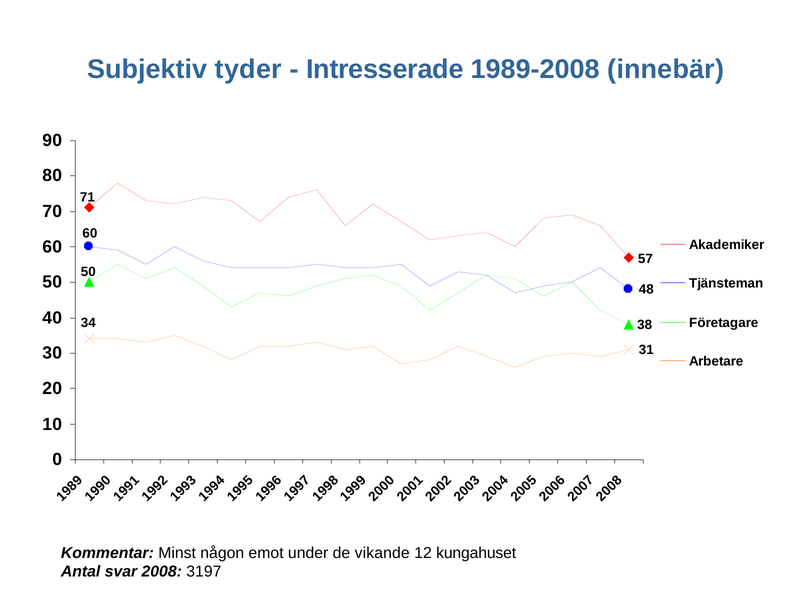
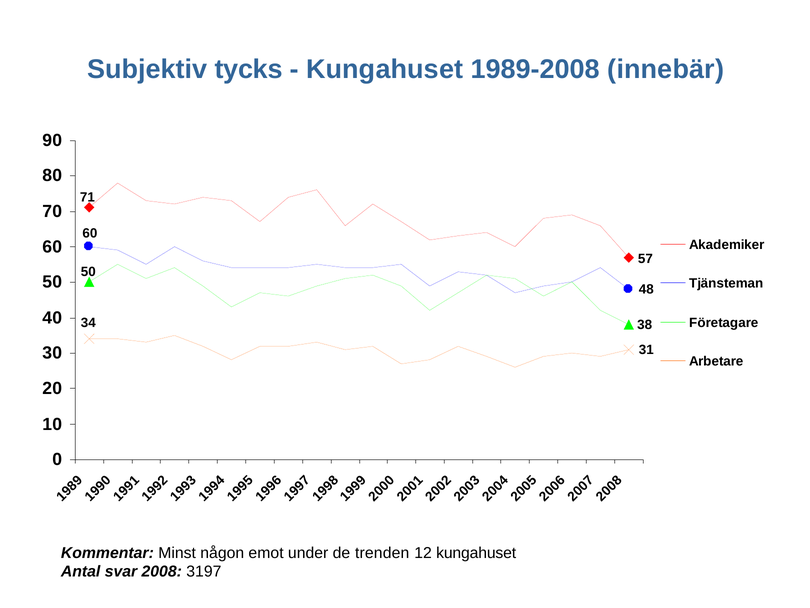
tyder: tyder -> tycks (249, 69)
Intresserade: Intresserade -> Kungahuset (385, 69)
vikande: vikande -> trenden (382, 552)
